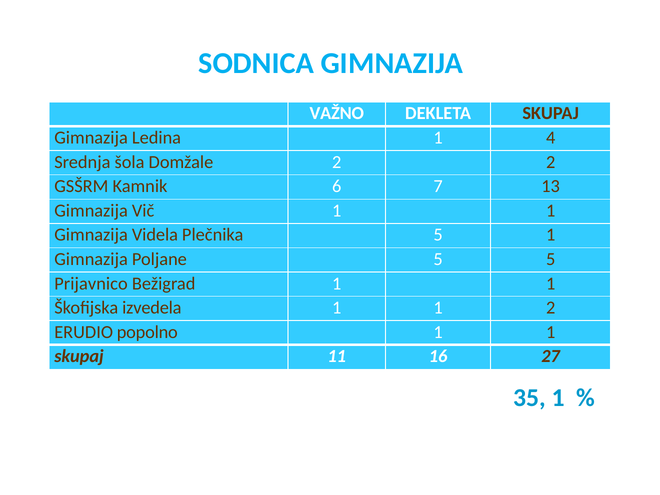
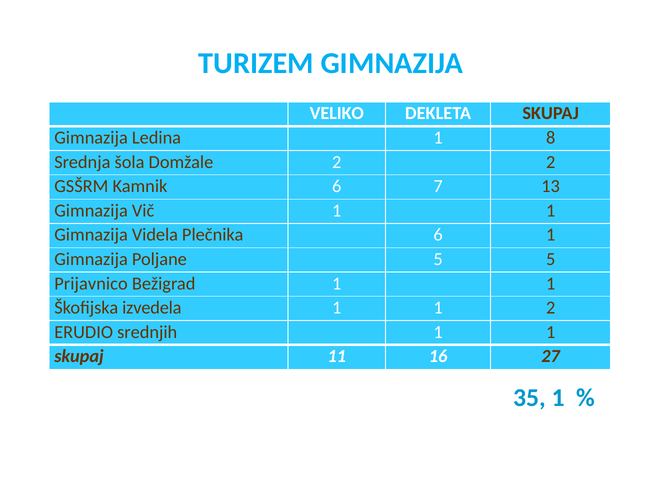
SODNICA: SODNICA -> TURIZEM (256, 63)
VAŽNO: VAŽNO -> VELIKO (337, 113)
4: 4 -> 8 (551, 138)
Plečnika 5: 5 -> 6 (438, 235)
popolno: popolno -> srednjih (147, 332)
